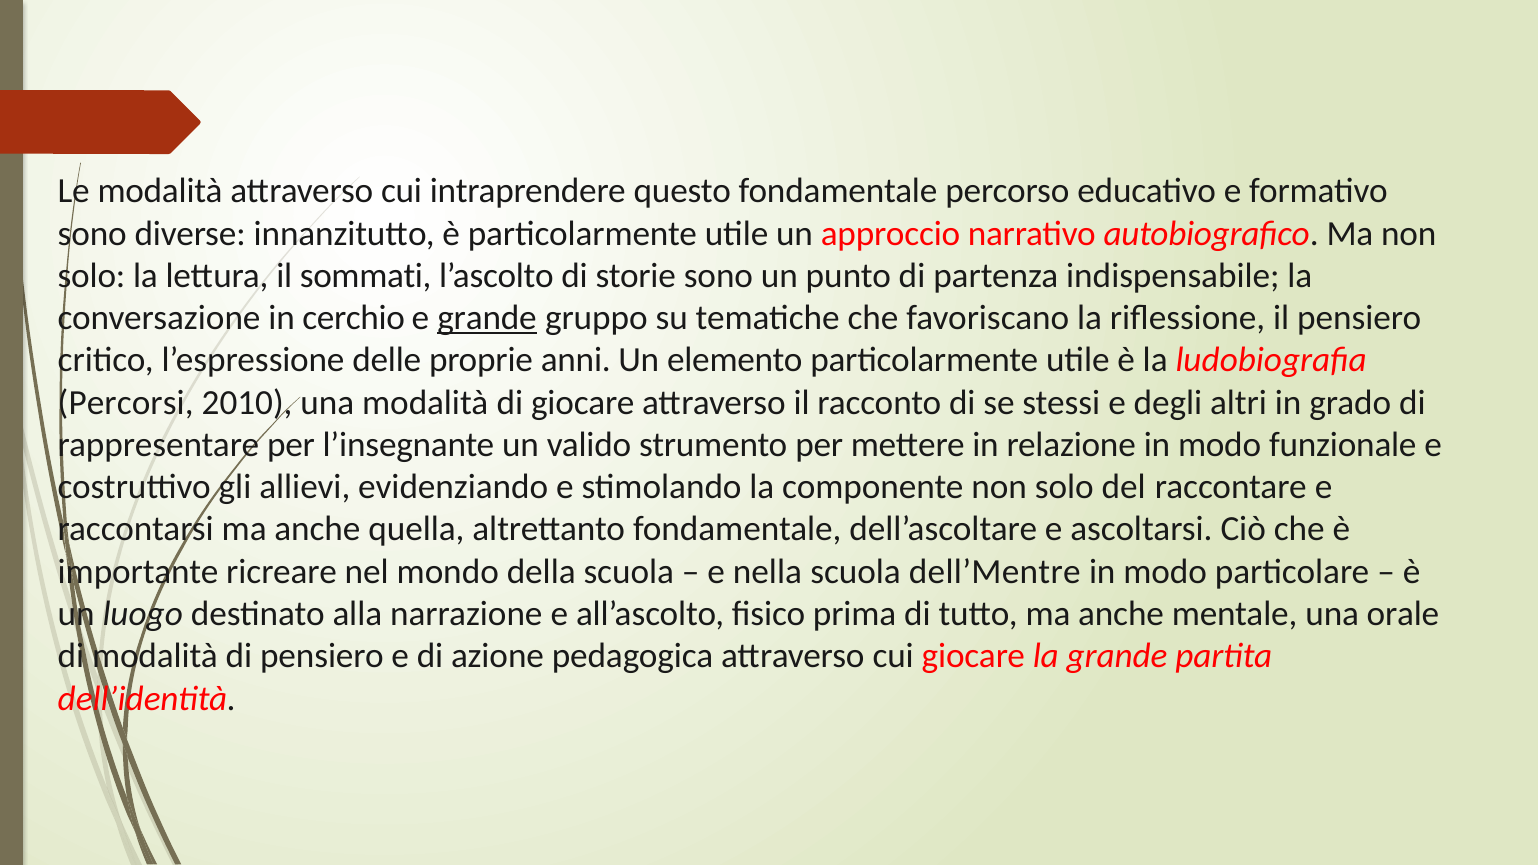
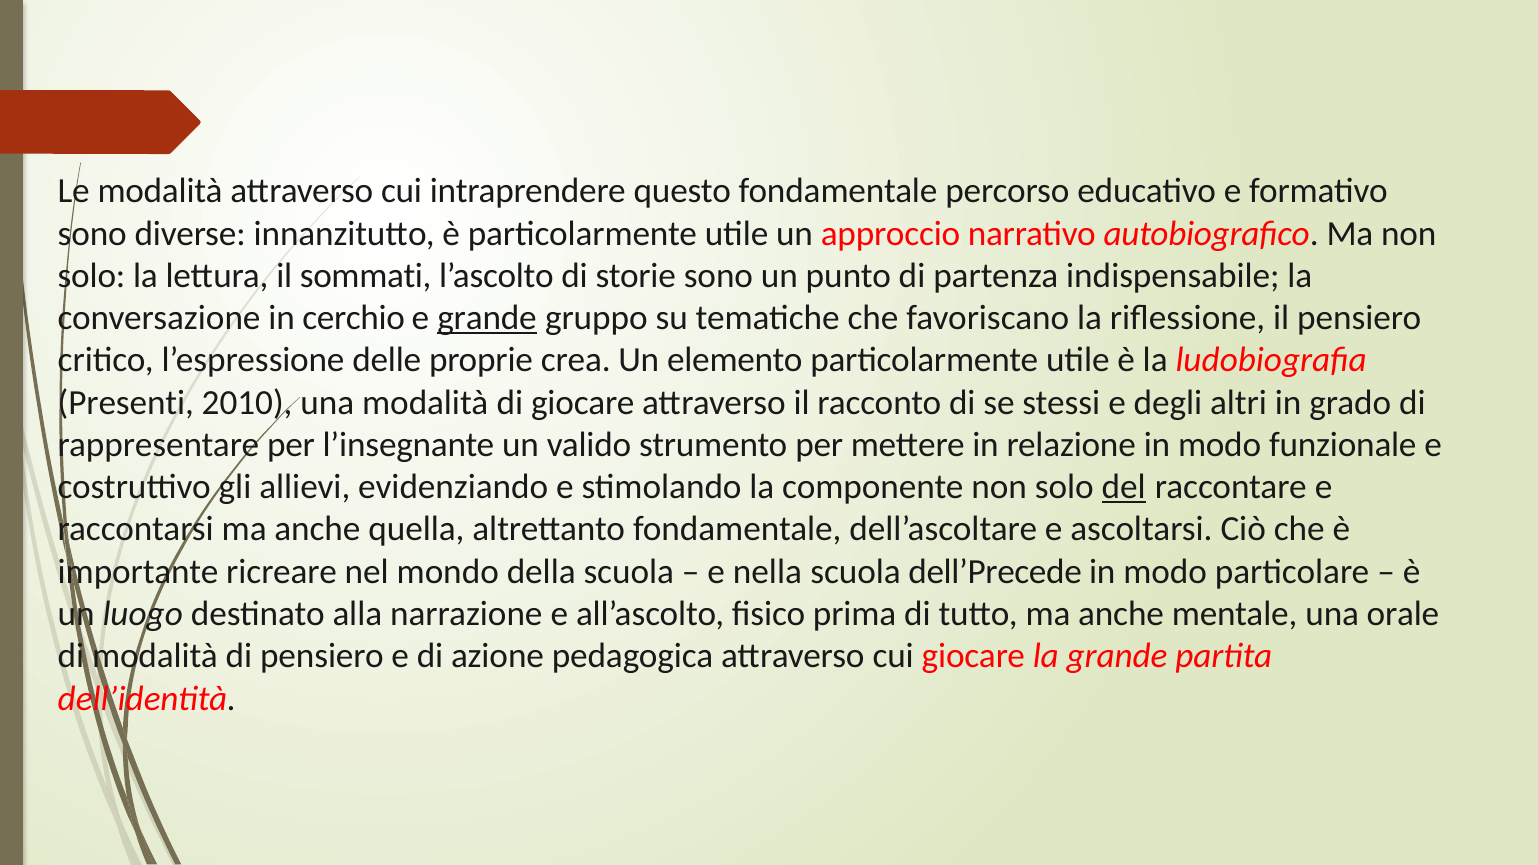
anni: anni -> crea (576, 360)
Percorsi: Percorsi -> Presenti (126, 403)
del underline: none -> present (1124, 487)
dell’Mentre: dell’Mentre -> dell’Precede (995, 572)
